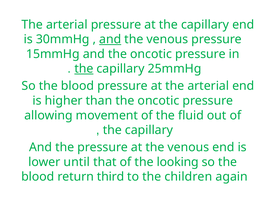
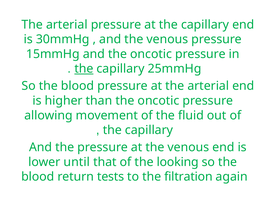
and underline: present -> none (110, 39)
third: third -> tests (111, 177)
children: children -> filtration (188, 177)
